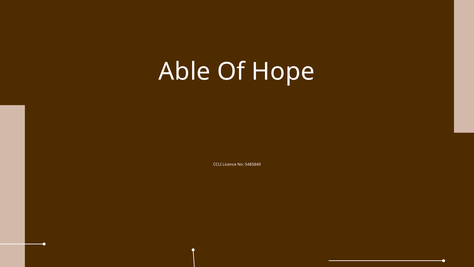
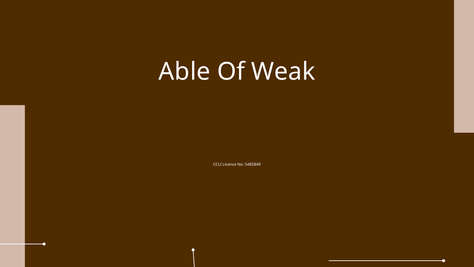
Hope: Hope -> Weak (283, 72)
